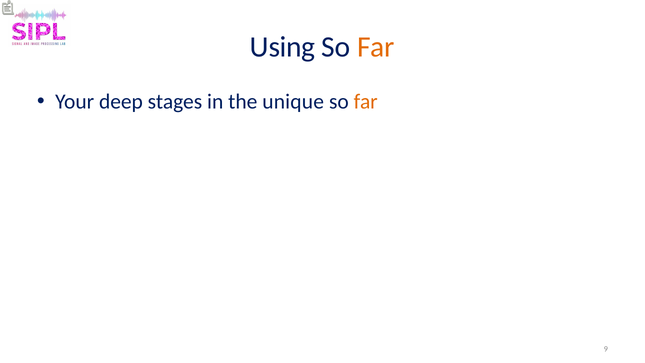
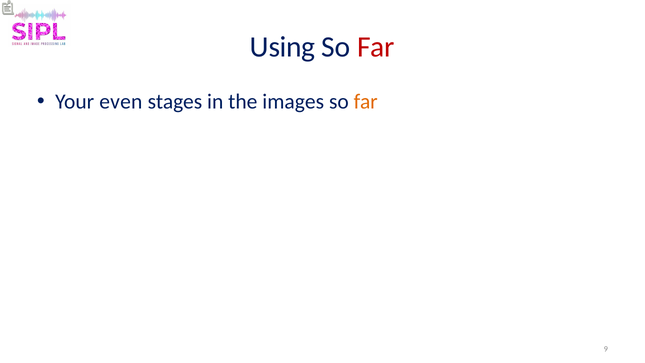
Far colour: orange -> red (376, 47)
deep: deep -> even (121, 101)
unique: unique -> images (293, 101)
